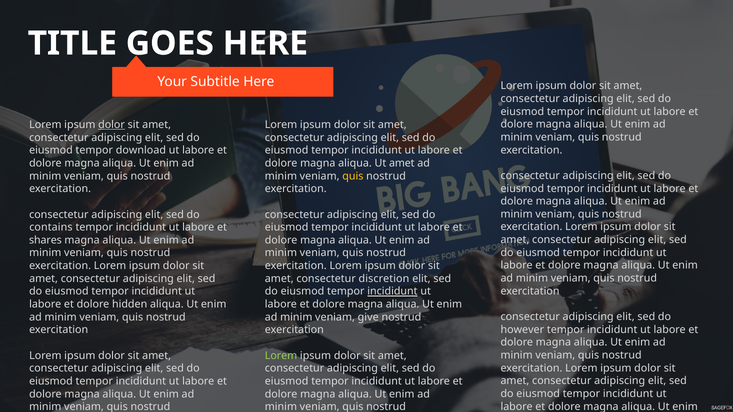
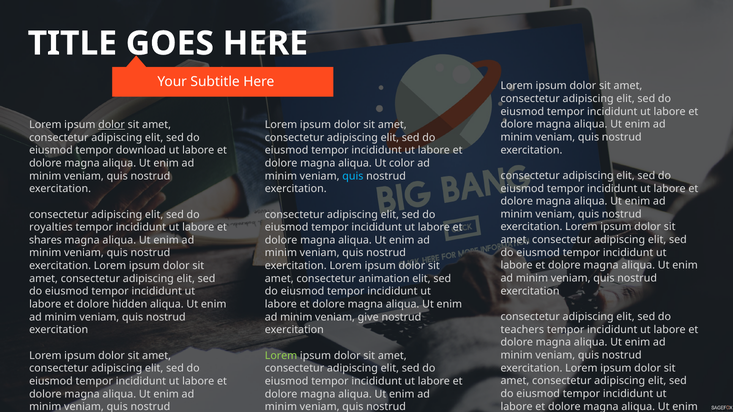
Ut amet: amet -> color (402, 163)
quis colour: yellow -> light blue (353, 176)
contains: contains -> royalties (51, 227)
discretion: discretion -> animation (384, 279)
incididunt underline: present -> none (392, 292)
however: however -> teachers (522, 330)
